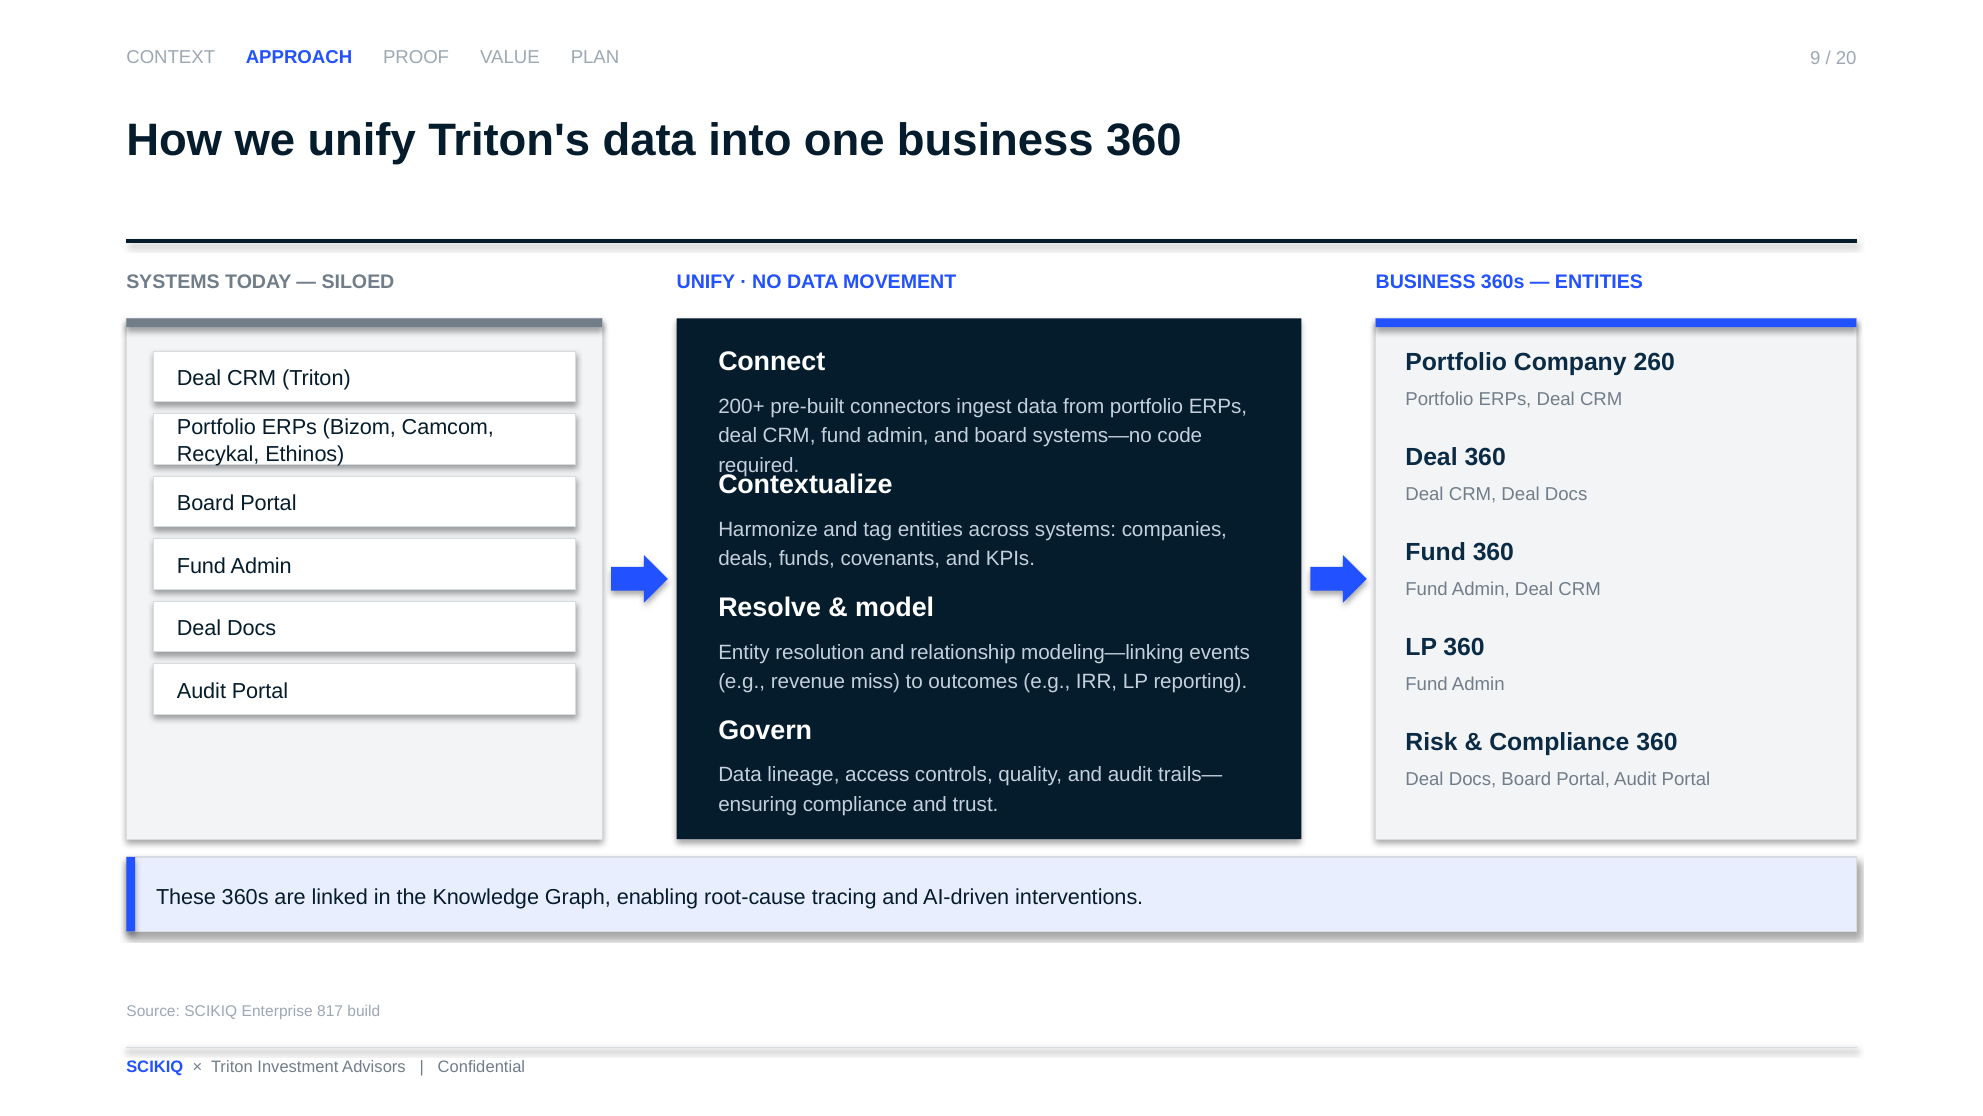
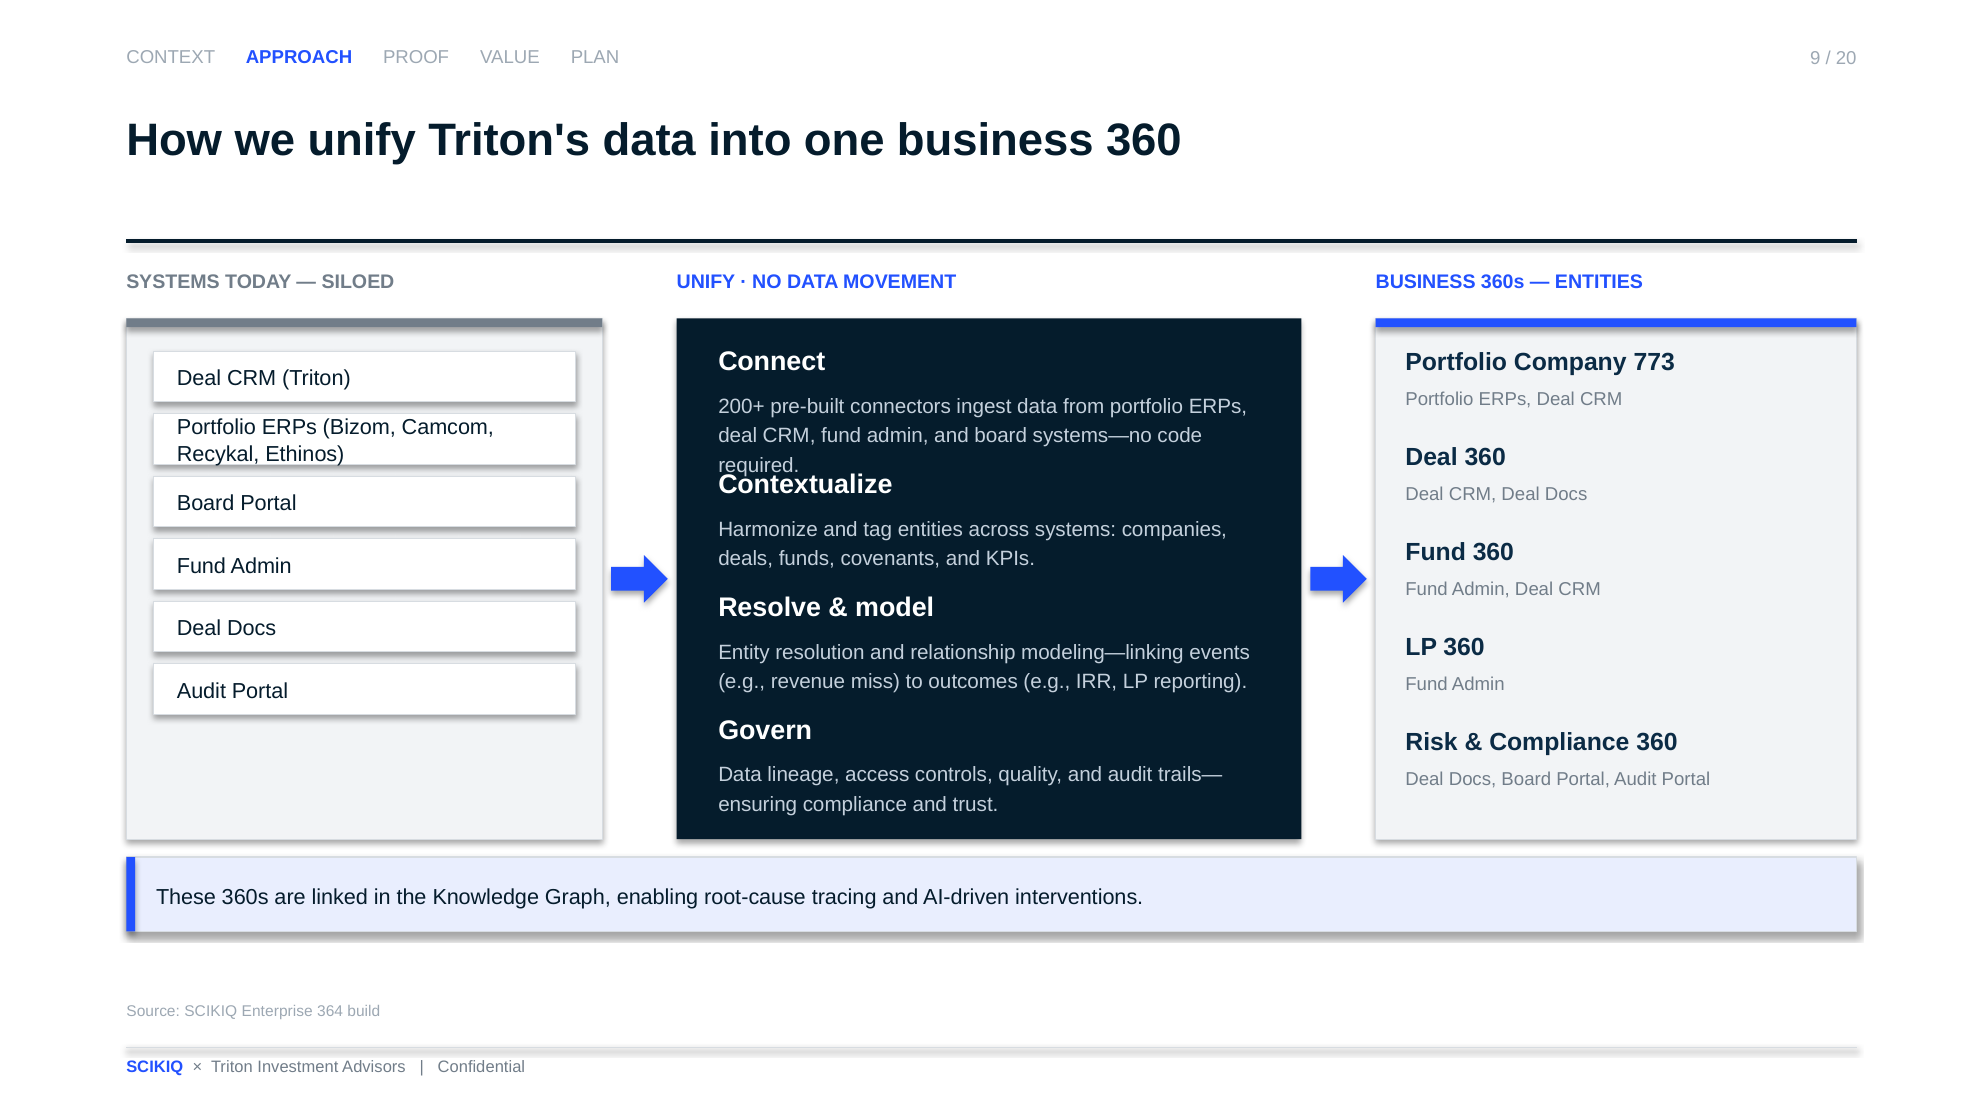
260: 260 -> 773 (1654, 362)
817: 817 -> 364 (330, 1011)
